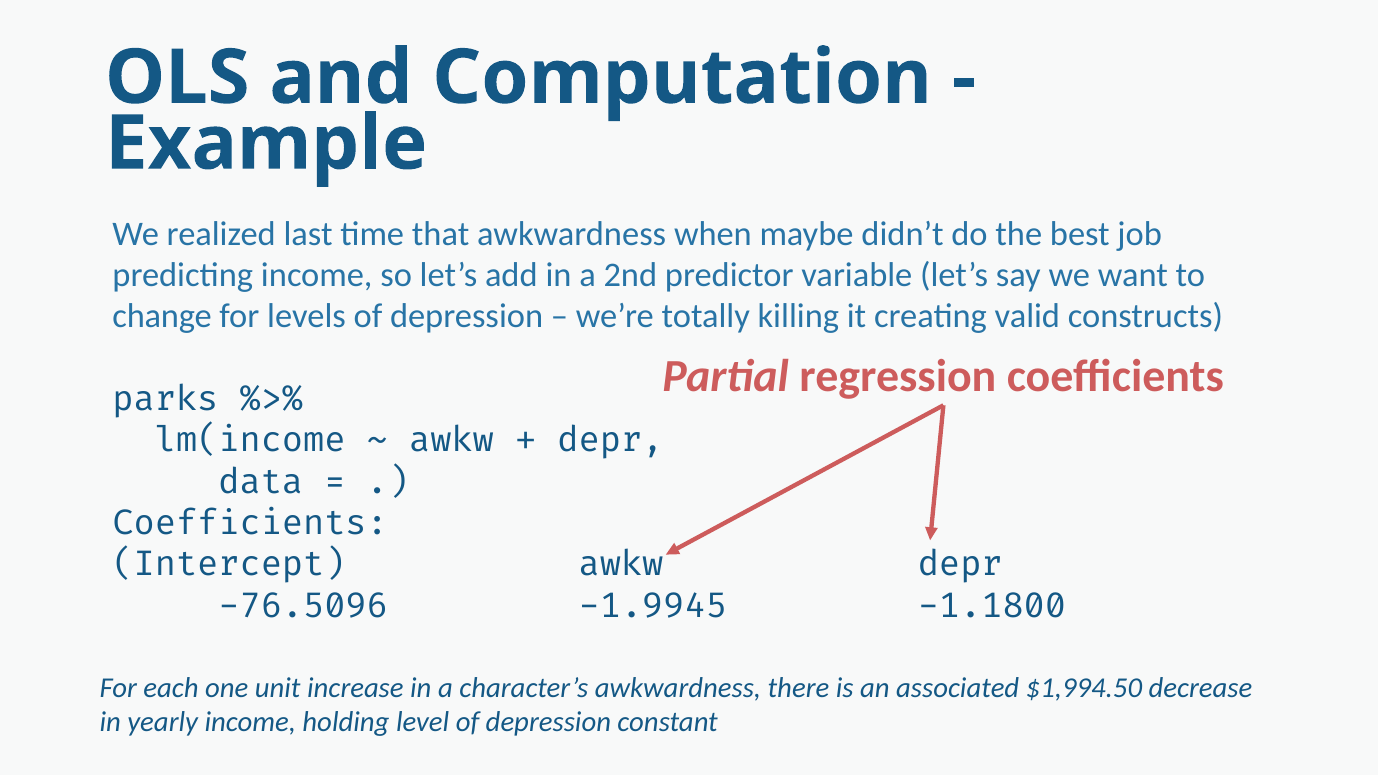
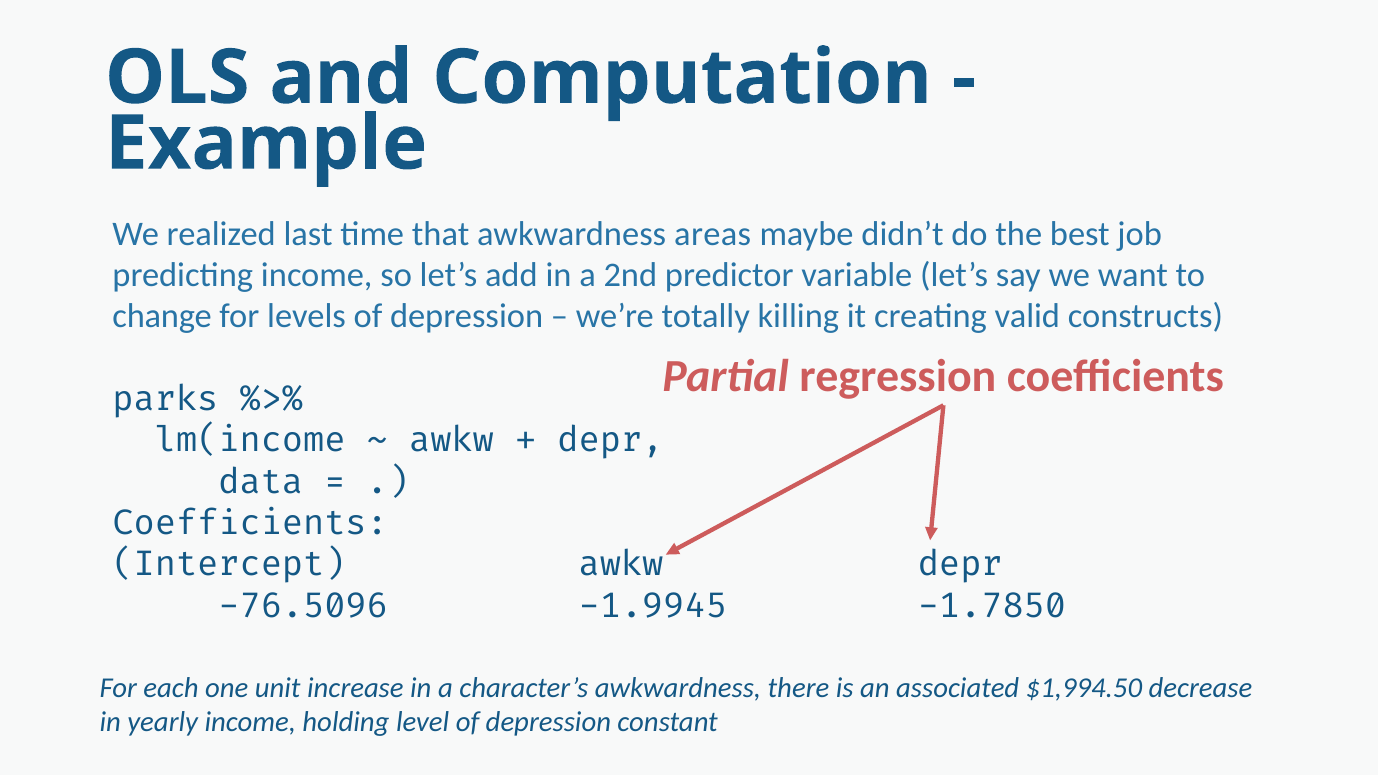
when: when -> areas (713, 234)
-1.1800: -1.1800 -> -1.7850 (992, 606)
